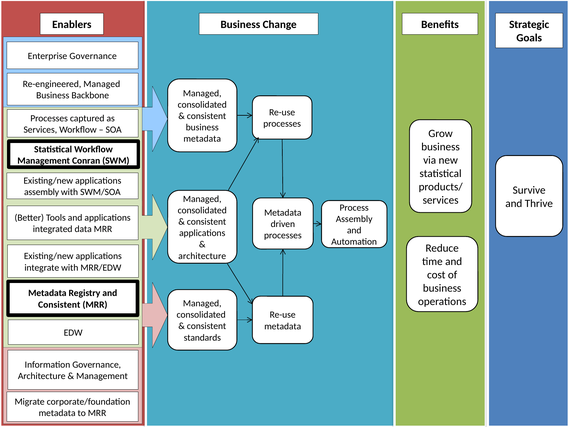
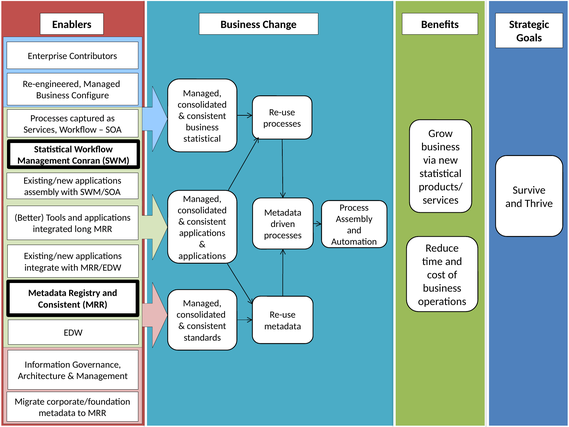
Enterprise Governance: Governance -> Contributors (93, 56)
Backbone: Backbone -> Configure (90, 95)
metadata: metadata -> statistical (202, 139)
data: data -> long (83, 229)
architecture: architecture -> applications (202, 256)
